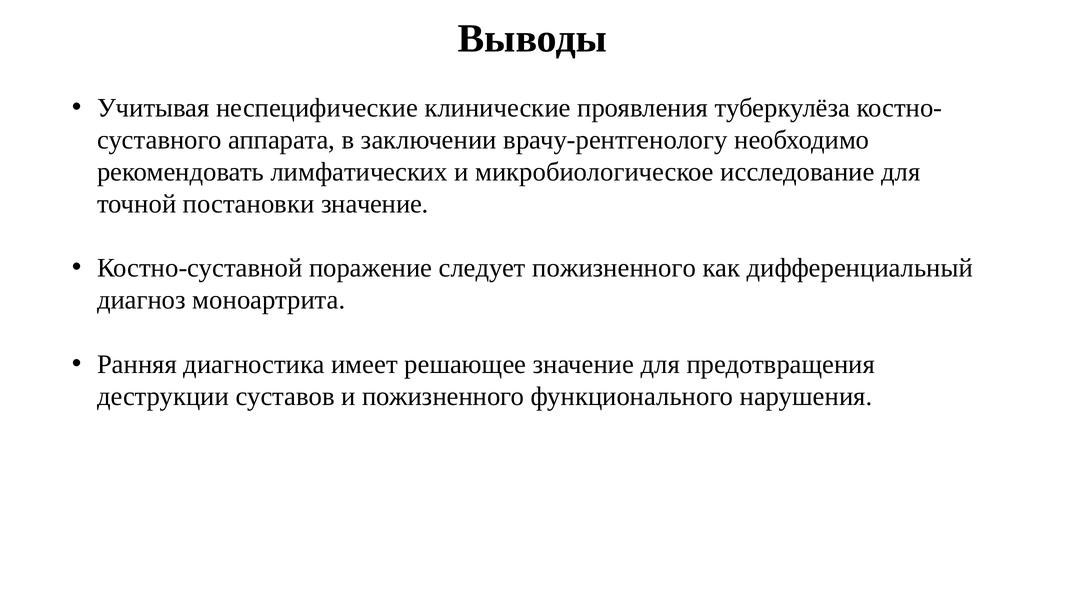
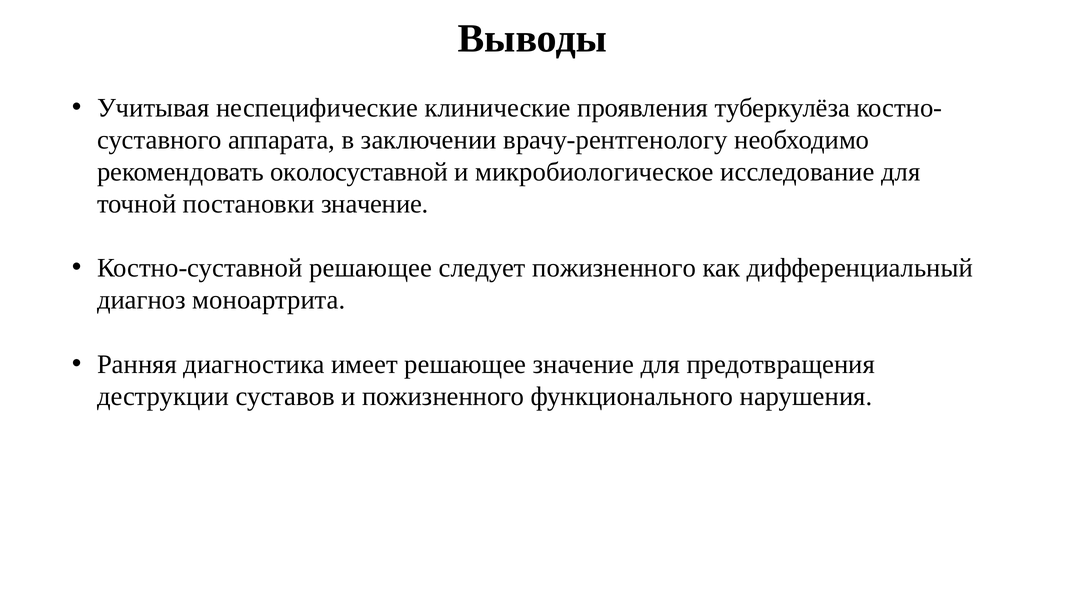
лимфатических: лимфатических -> околосуставной (359, 172)
Костно-суставной поражение: поражение -> решающее (371, 268)
